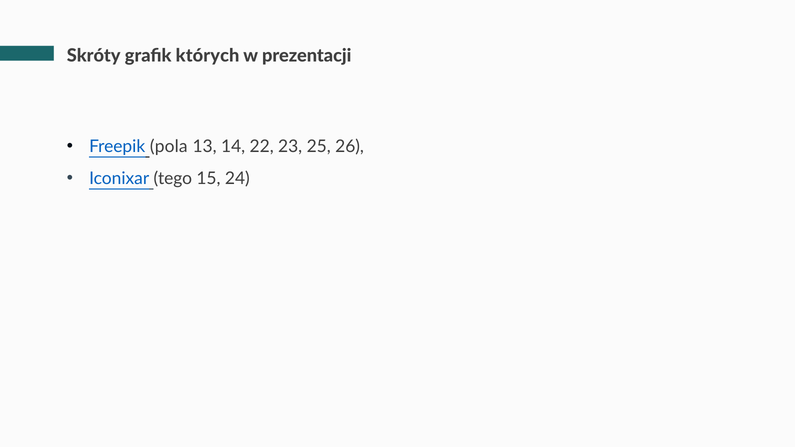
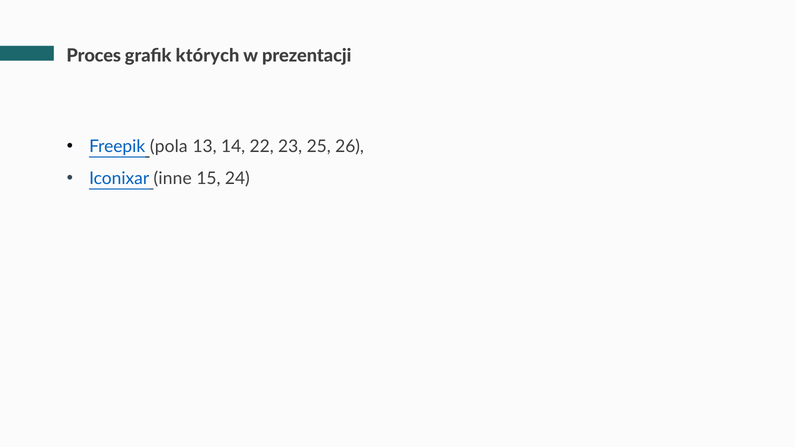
Skróty: Skróty -> Proces (94, 56)
tego: tego -> inne (173, 179)
